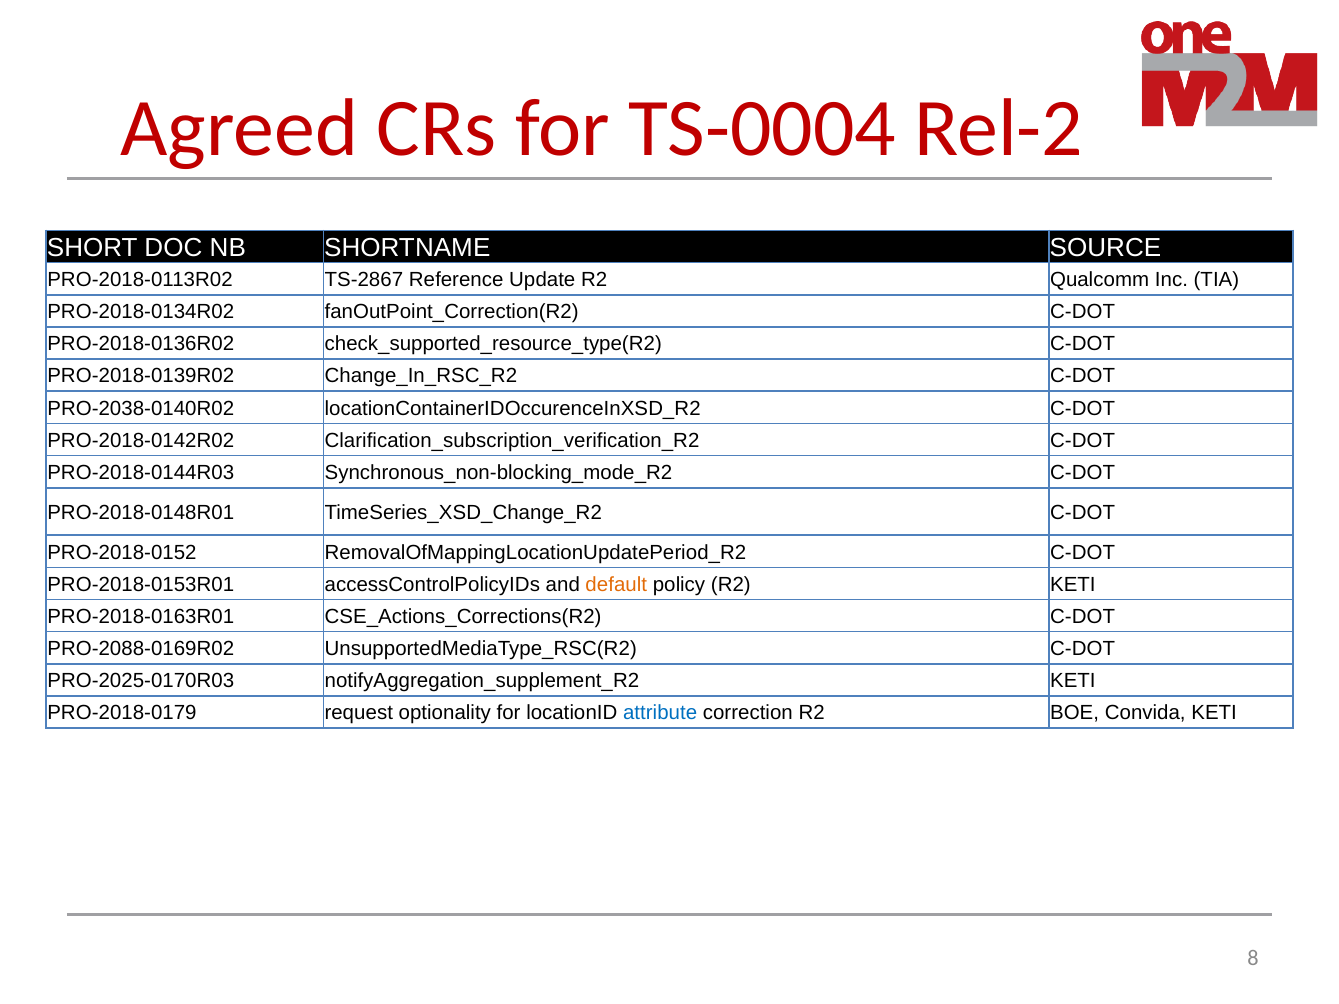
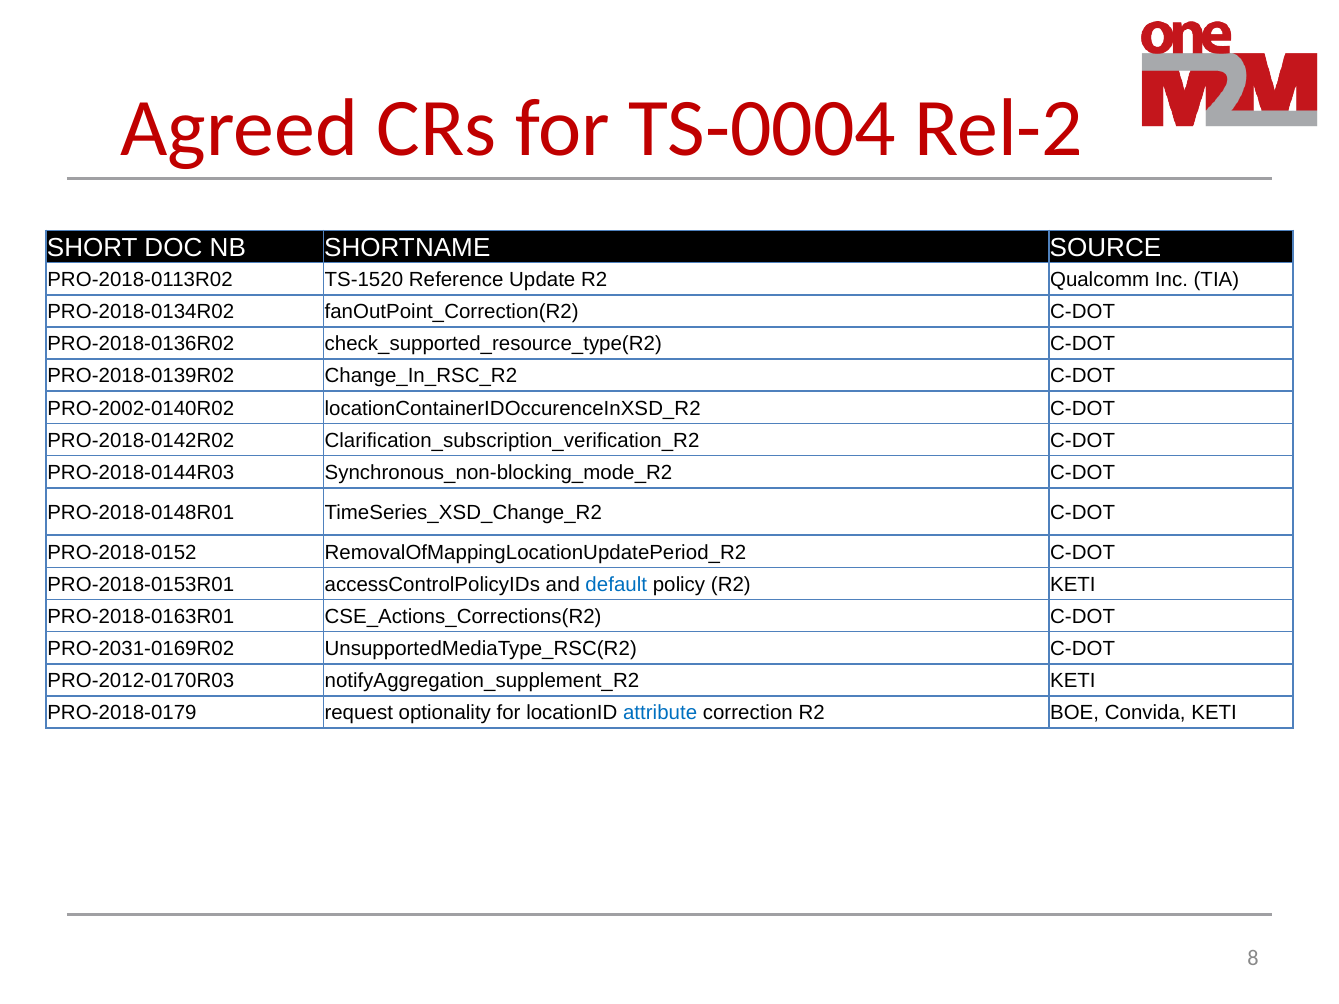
TS-2867: TS-2867 -> TS-1520 (364, 280)
PRO-2038-0140R02: PRO-2038-0140R02 -> PRO-2002-0140R02 (141, 408)
default colour: orange -> blue (616, 585)
PRO-2088-0169R02: PRO-2088-0169R02 -> PRO-2031-0169R02 (141, 649)
PRO-2025-0170R03: PRO-2025-0170R03 -> PRO-2012-0170R03 (141, 681)
